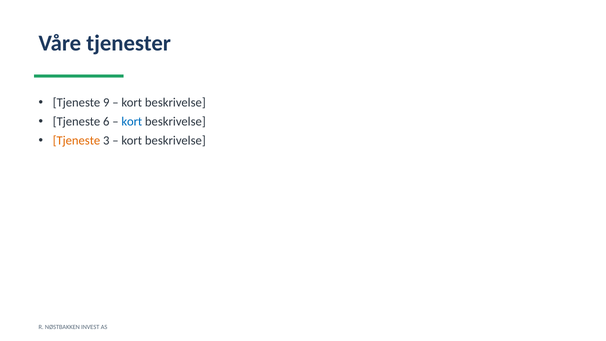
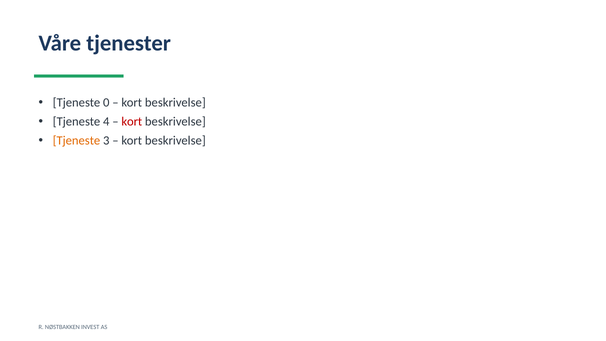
9: 9 -> 0 (106, 103)
6: 6 -> 4 (106, 122)
kort colour: blue -> red (132, 122)
